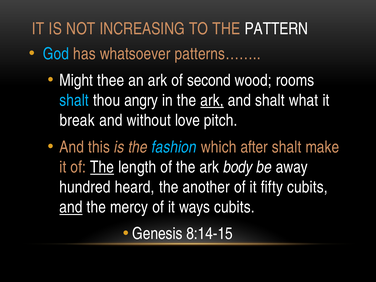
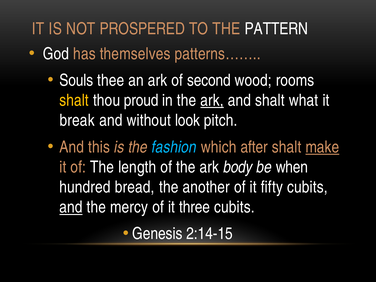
INCREASING: INCREASING -> PROSPERED (142, 29)
God colour: light blue -> white (56, 54)
whatsoever: whatsoever -> themselves (135, 54)
Might: Might -> Souls (76, 80)
shalt colour: light blue -> yellow (74, 100)
angry: angry -> proud (141, 100)
love: love -> look (187, 120)
make underline: none -> present (322, 147)
The underline: present -> none (102, 167)
away: away -> when (292, 167)
heard: heard -> bread (135, 187)
ways: ways -> three (195, 207)
8:14-15: 8:14-15 -> 2:14-15 (210, 234)
